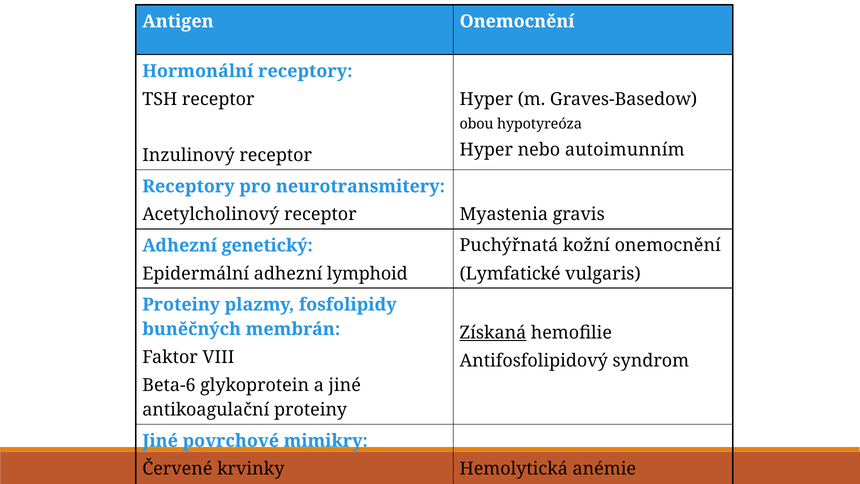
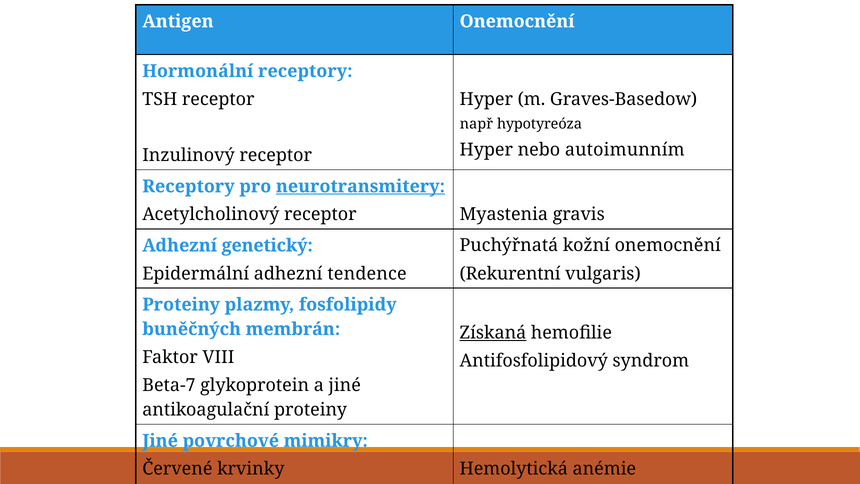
obou: obou -> např (476, 124)
neurotransmitery underline: none -> present (360, 186)
lymphoid: lymphoid -> tendence (367, 273)
Lymfatické: Lymfatické -> Rekurentní (510, 273)
Beta-6: Beta-6 -> Beta-7 (169, 385)
